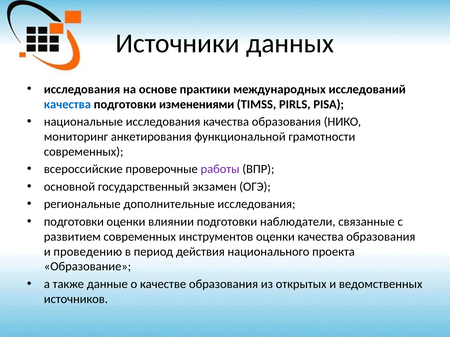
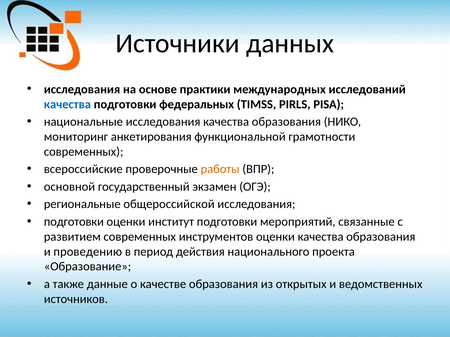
изменениями: изменениями -> федеральных (197, 104)
работы colour: purple -> orange (220, 169)
дополнительные: дополнительные -> общероссийской (169, 204)
влиянии: влиянии -> институт (171, 222)
наблюдатели: наблюдатели -> мероприятий (298, 222)
